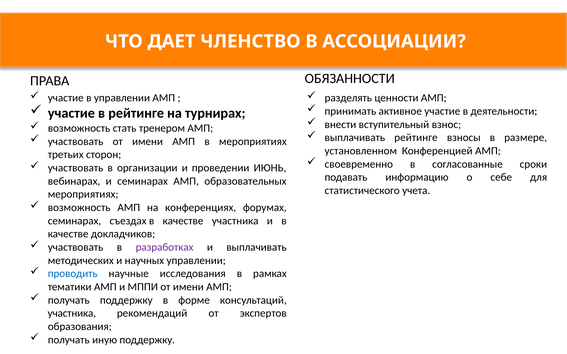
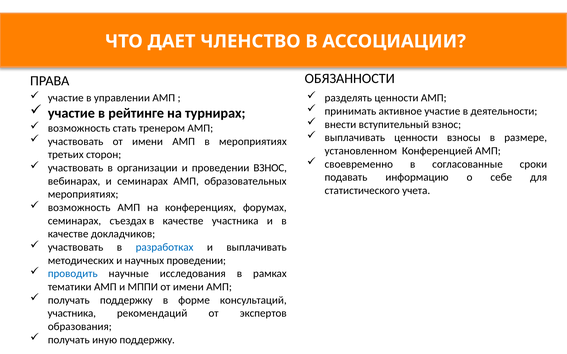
выплачивать рейтинге: рейтинге -> ценности (416, 138)
проведении ИЮНЬ: ИЮНЬ -> ВЗНОС (270, 168)
разработках colour: purple -> blue (165, 247)
научных управлении: управлении -> проведении (196, 261)
